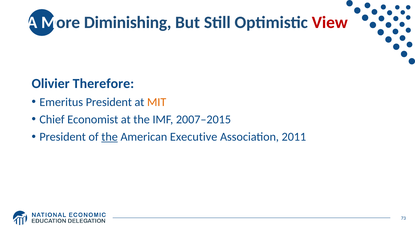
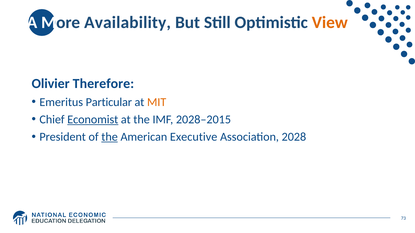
Diminishing: Diminishing -> Availability (128, 22)
View colour: red -> orange (330, 22)
Emeritus President: President -> Particular (109, 102)
Economist underline: none -> present (93, 120)
2007–2015: 2007–2015 -> 2028–2015 (203, 120)
2011: 2011 -> 2028 (294, 137)
